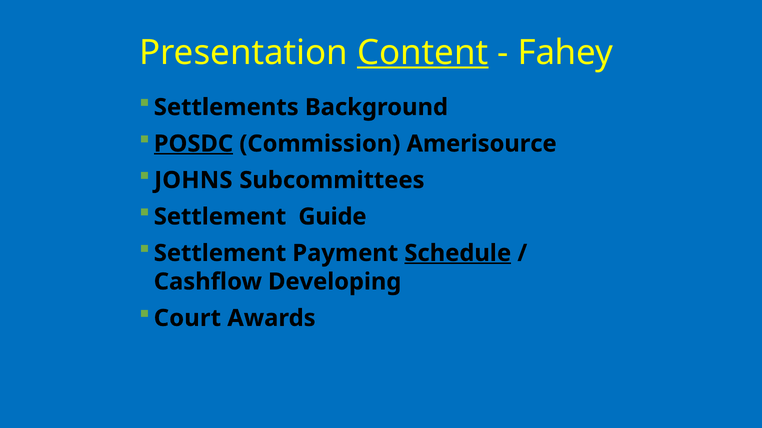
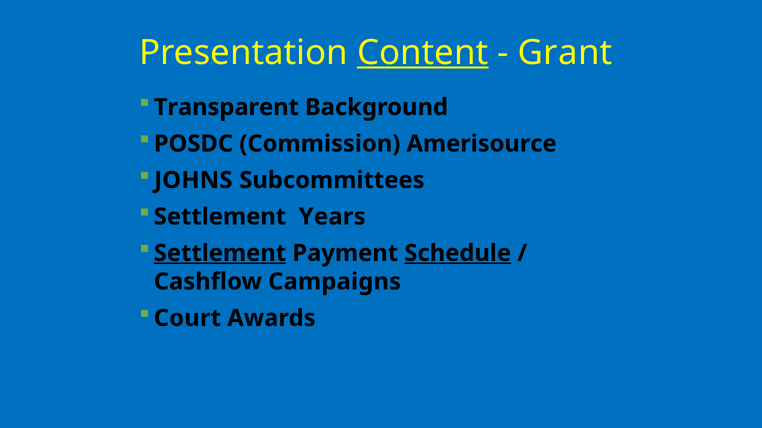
Fahey: Fahey -> Grant (565, 53)
Settlements: Settlements -> Transparent (226, 107)
POSDC underline: present -> none (193, 144)
Guide: Guide -> Years (332, 217)
Settlement underline: none -> present (220, 253)
Developing: Developing -> Campaigns (335, 282)
